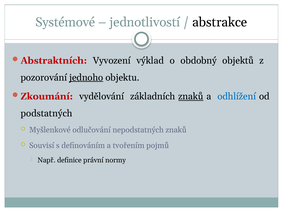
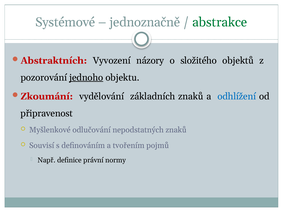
jednotlivostí: jednotlivostí -> jednoznačně (145, 22)
abstrakce colour: black -> green (220, 22)
výklad: výklad -> názory (150, 61)
obdobný: obdobný -> složitého (199, 61)
znaků underline: present -> none (191, 96)
podstatných: podstatných -> připravenost (47, 113)
